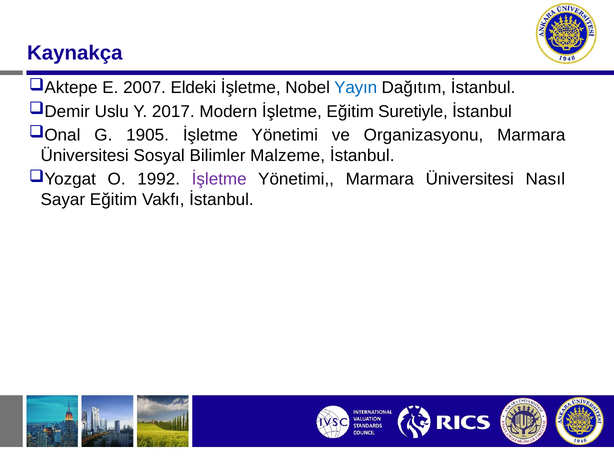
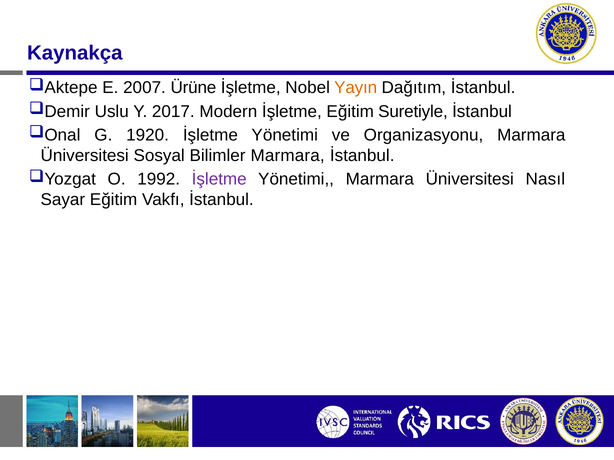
Eldeki: Eldeki -> Ürüne (193, 88)
Yayın colour: blue -> orange (356, 88)
1905: 1905 -> 1920 (148, 135)
Bilimler Malzeme: Malzeme -> Marmara (288, 156)
